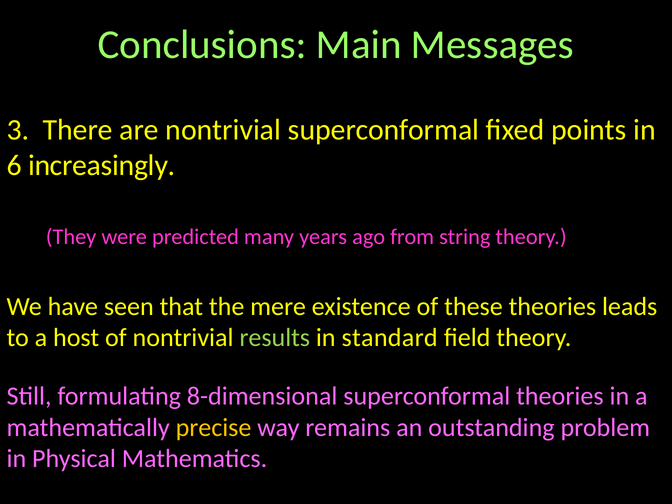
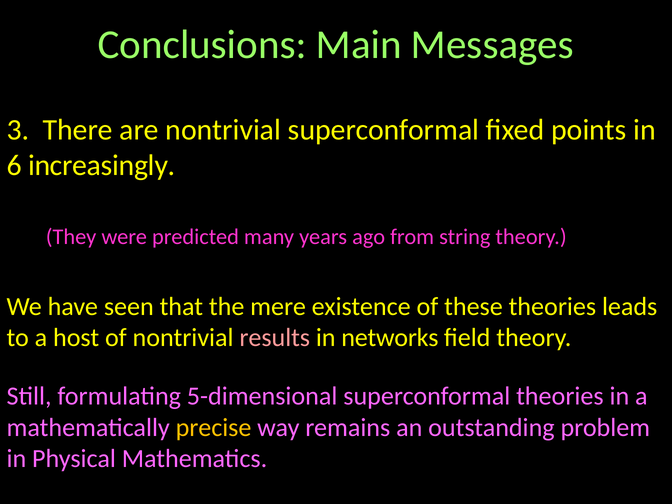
results colour: light green -> pink (275, 338)
standard: standard -> networks (390, 338)
8-dimensional: 8-dimensional -> 5-dimensional (262, 396)
